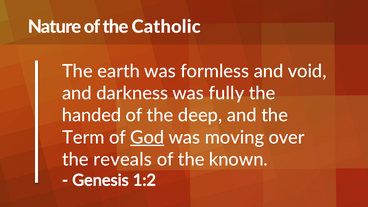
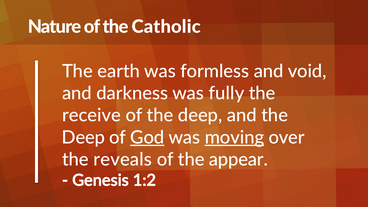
handed: handed -> receive (91, 115)
Term: Term -> Deep (83, 137)
moving underline: none -> present (234, 137)
known: known -> appear (238, 160)
